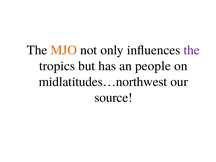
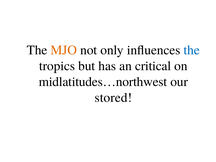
the colour: purple -> blue (192, 50)
people: people -> critical (153, 66)
source: source -> stored (113, 98)
